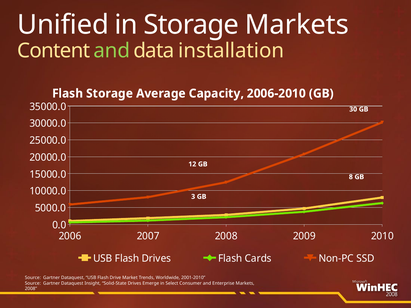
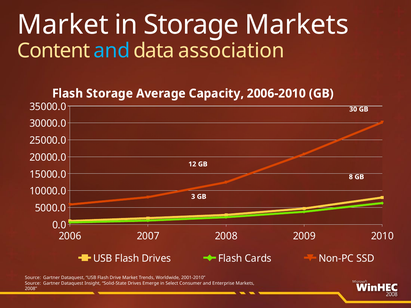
Unified: Unified -> Market (63, 25)
and colour: light green -> light blue (112, 51)
installation: installation -> association (231, 51)
